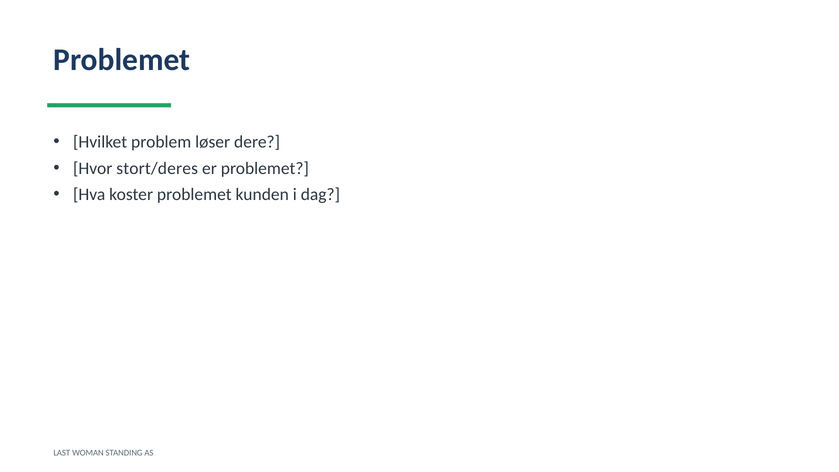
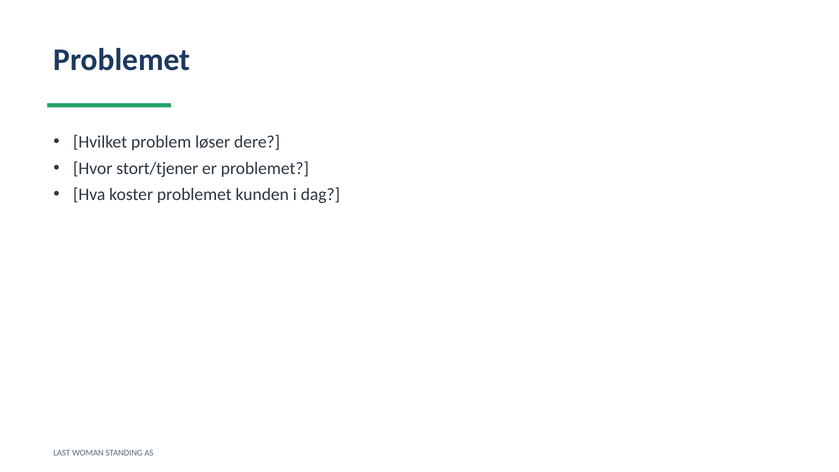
stort/deres: stort/deres -> stort/tjener (157, 168)
